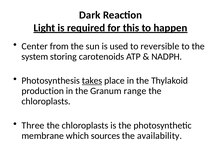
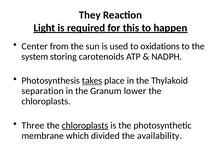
Dark: Dark -> They (90, 15)
reversible: reversible -> oxidations (160, 46)
production: production -> separation (43, 91)
range: range -> lower (135, 91)
chloroplasts underline: none -> present (85, 125)
sources: sources -> divided (105, 135)
